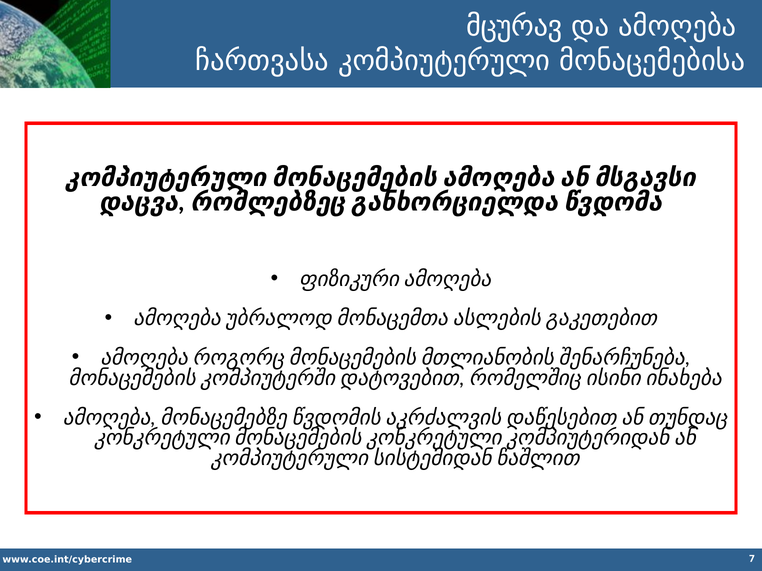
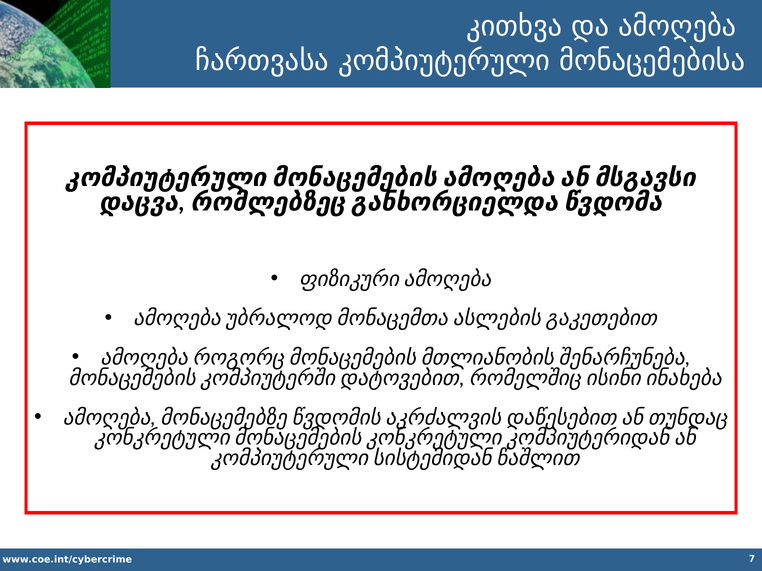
მცურავ: მცურავ -> კითხვა (514, 27)
